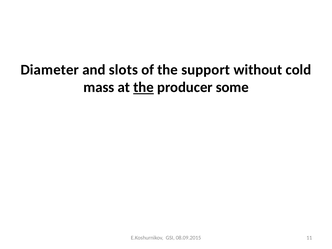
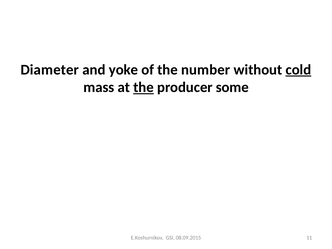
slots: slots -> yoke (124, 70)
support: support -> number (206, 70)
cold underline: none -> present (298, 70)
